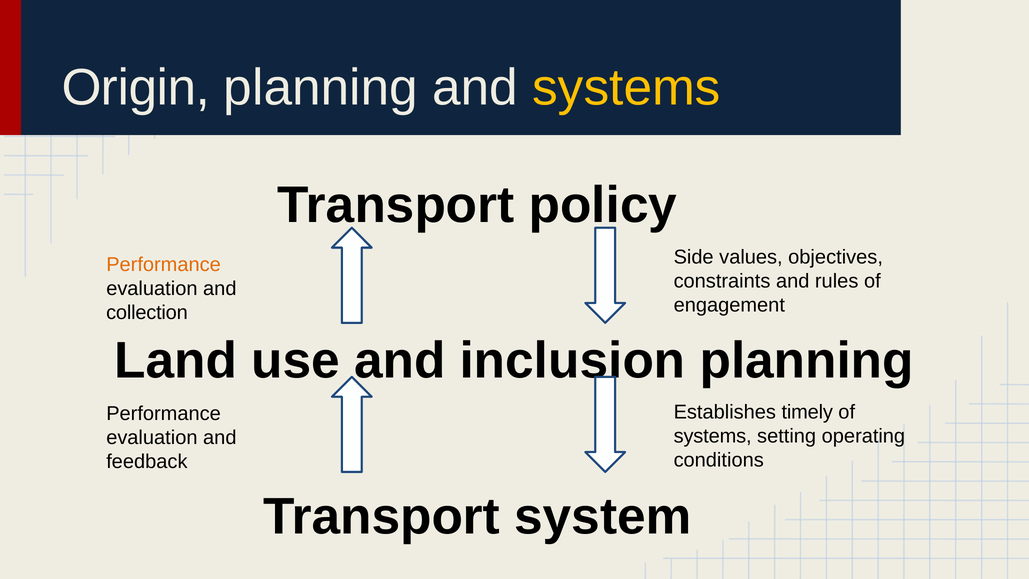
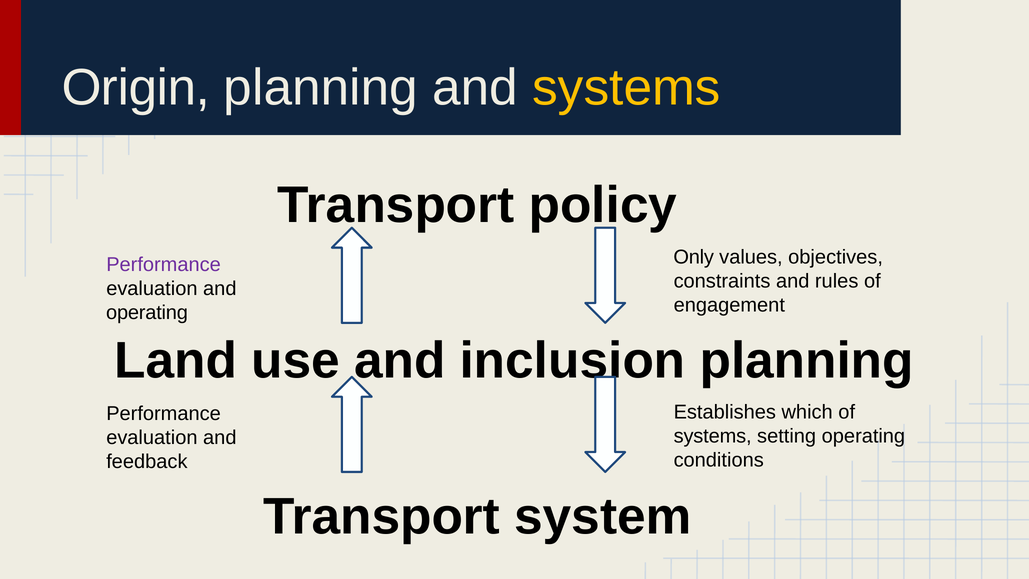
Side: Side -> Only (694, 257)
Performance colour: orange -> purple (164, 265)
collection: collection -> operating (147, 313)
timely: timely -> which (807, 412)
